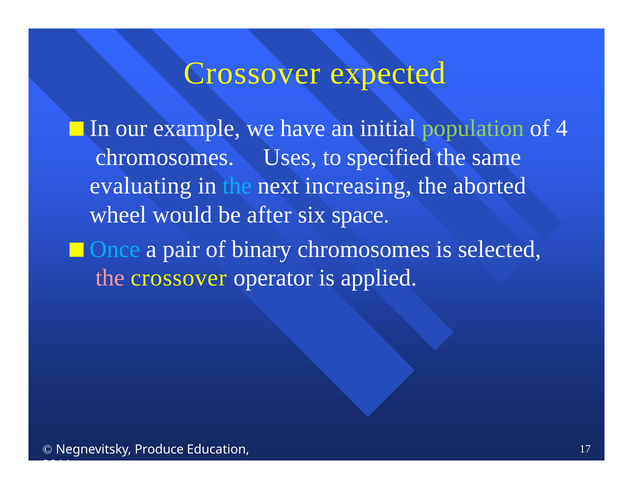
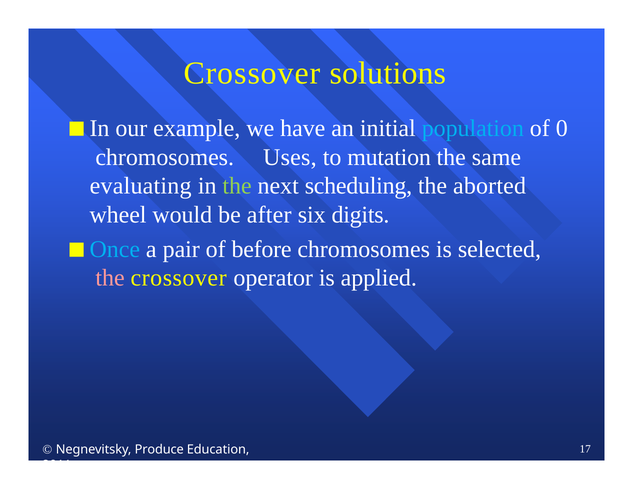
expected: expected -> solutions (388, 73)
population colour: light green -> light blue (473, 128)
4: 4 -> 0 (562, 128)
specified: specified -> mutation (389, 157)
the colour: light blue -> light green (237, 186)
increasing: increasing -> scheduling (358, 186)
space: space -> digits (360, 215)
binary: binary -> before (262, 249)
